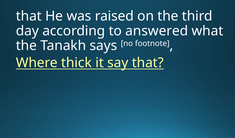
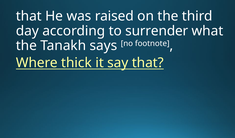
answered: answered -> surrender (157, 31)
